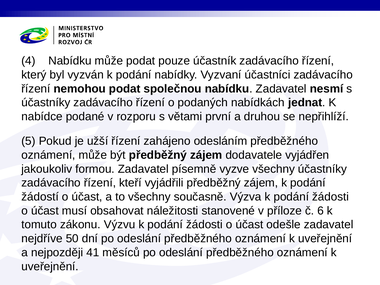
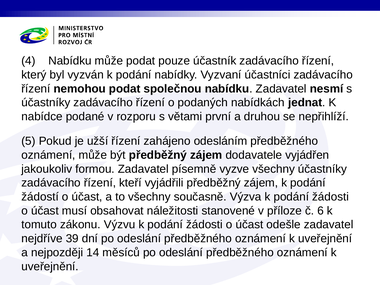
50: 50 -> 39 (72, 239)
41: 41 -> 14 (93, 253)
